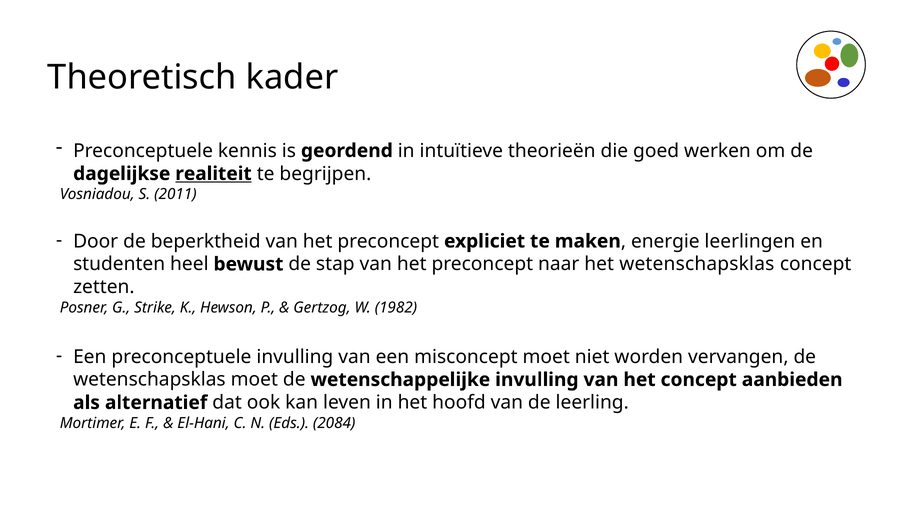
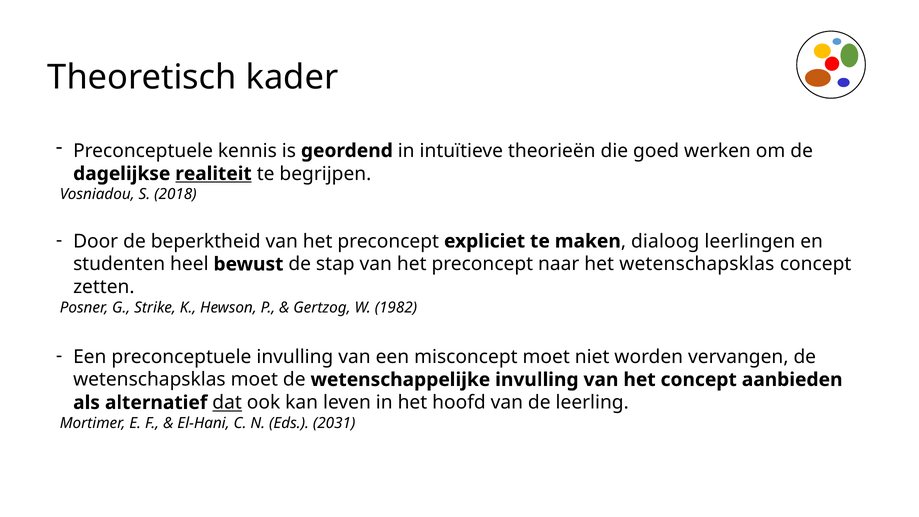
2011: 2011 -> 2018 (175, 194)
energie: energie -> dialoog (665, 241)
dat underline: none -> present (227, 403)
2084: 2084 -> 2031 (334, 423)
